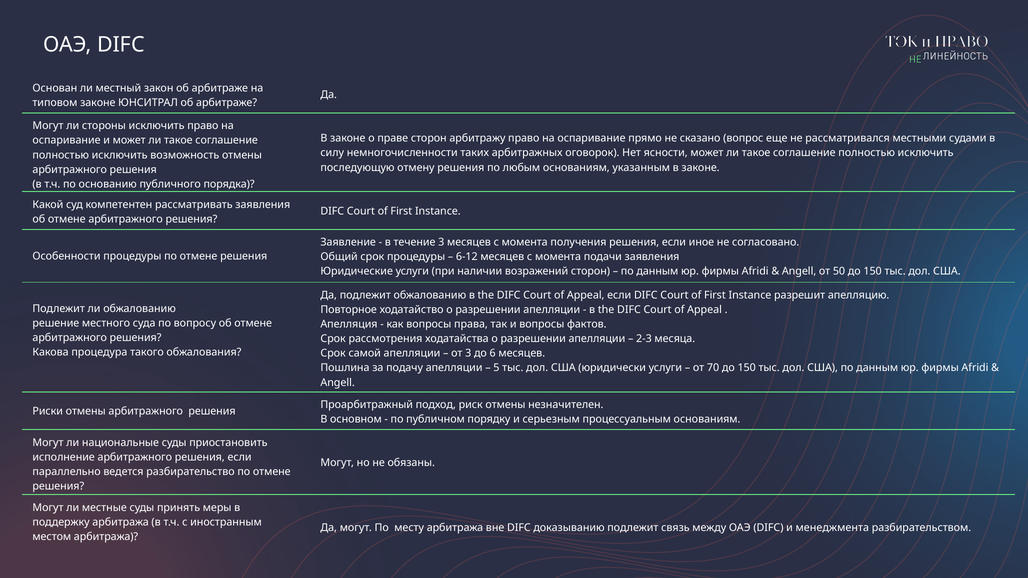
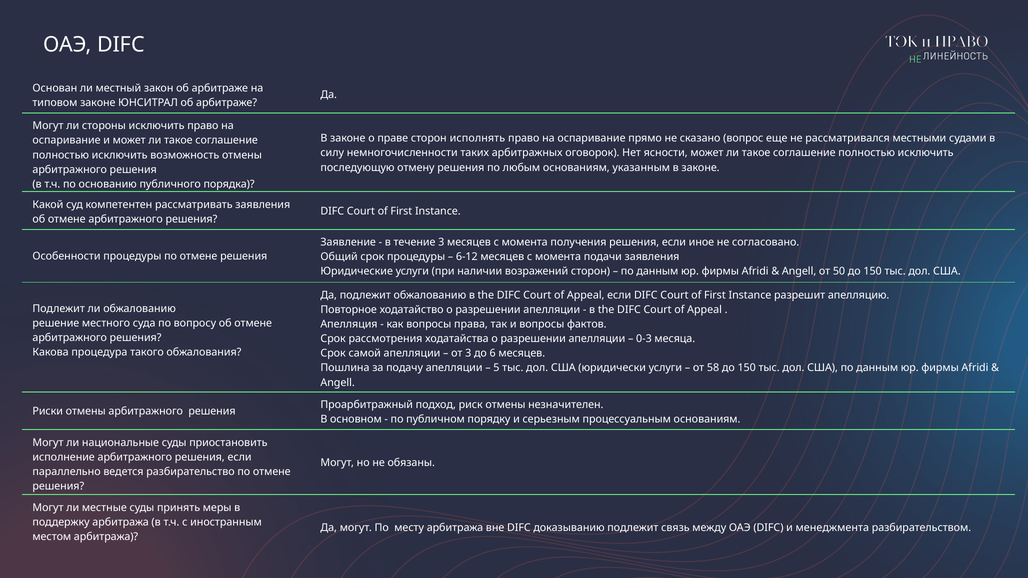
арбитражу: арбитражу -> исполнять (477, 138)
2-3: 2-3 -> 0-3 (644, 339)
70: 70 -> 58 (713, 368)
